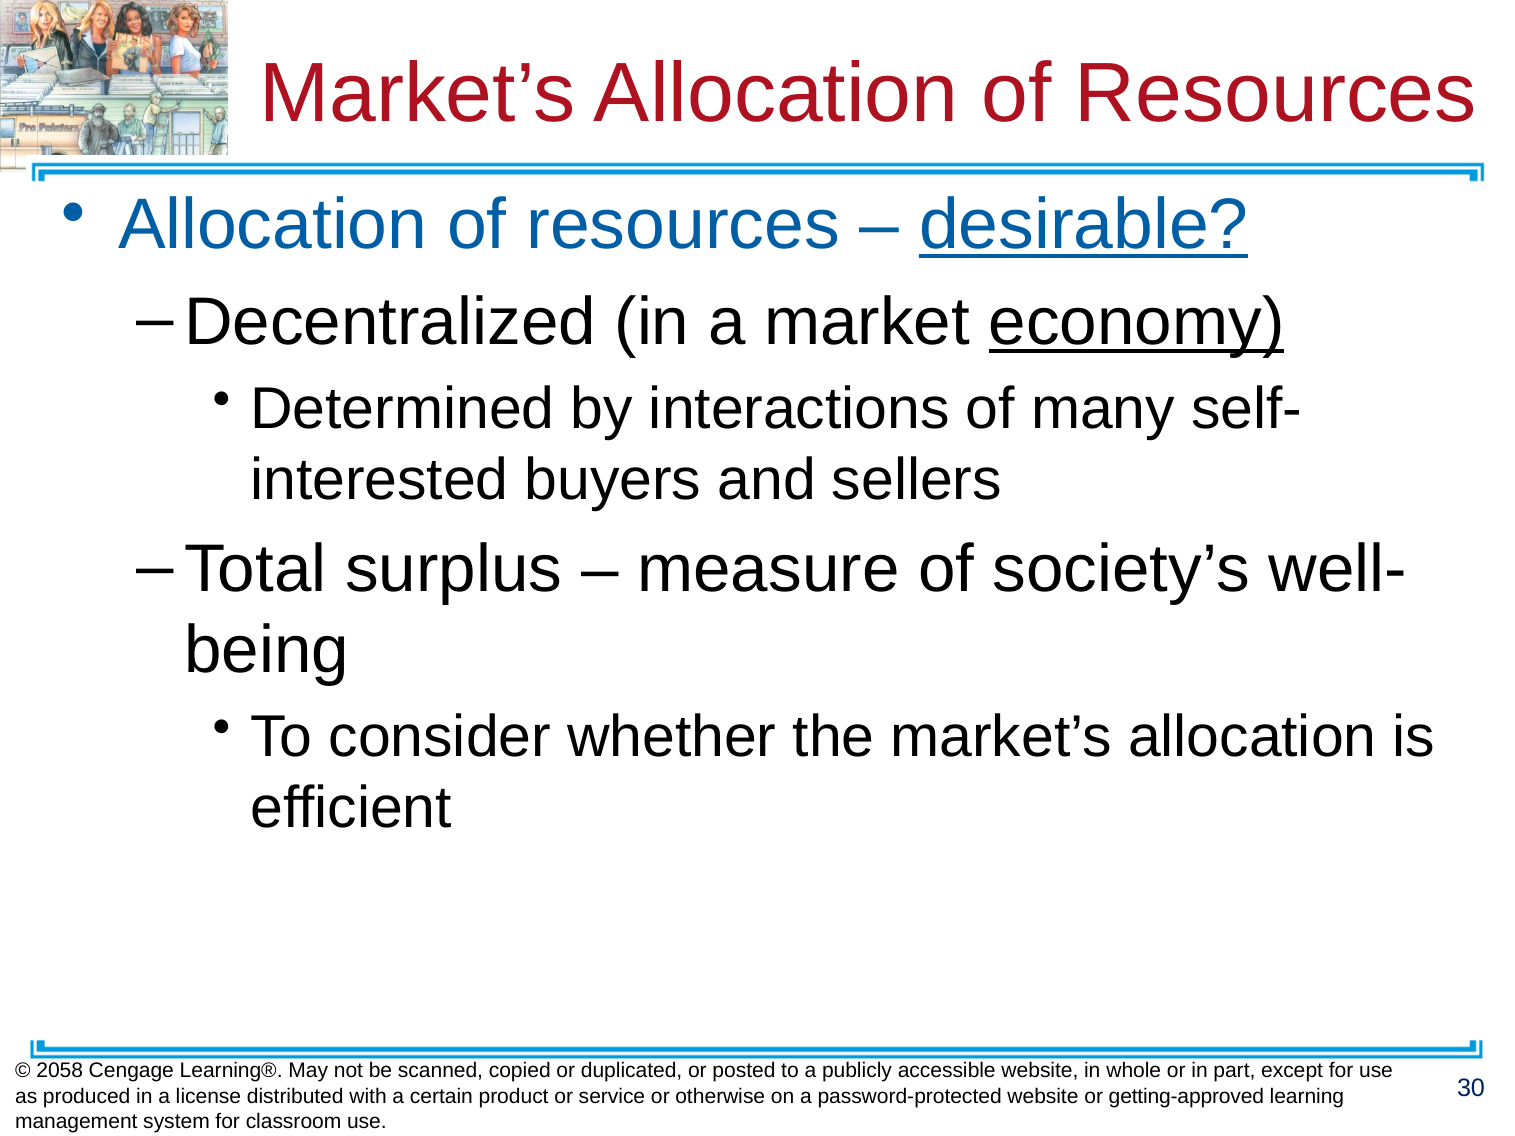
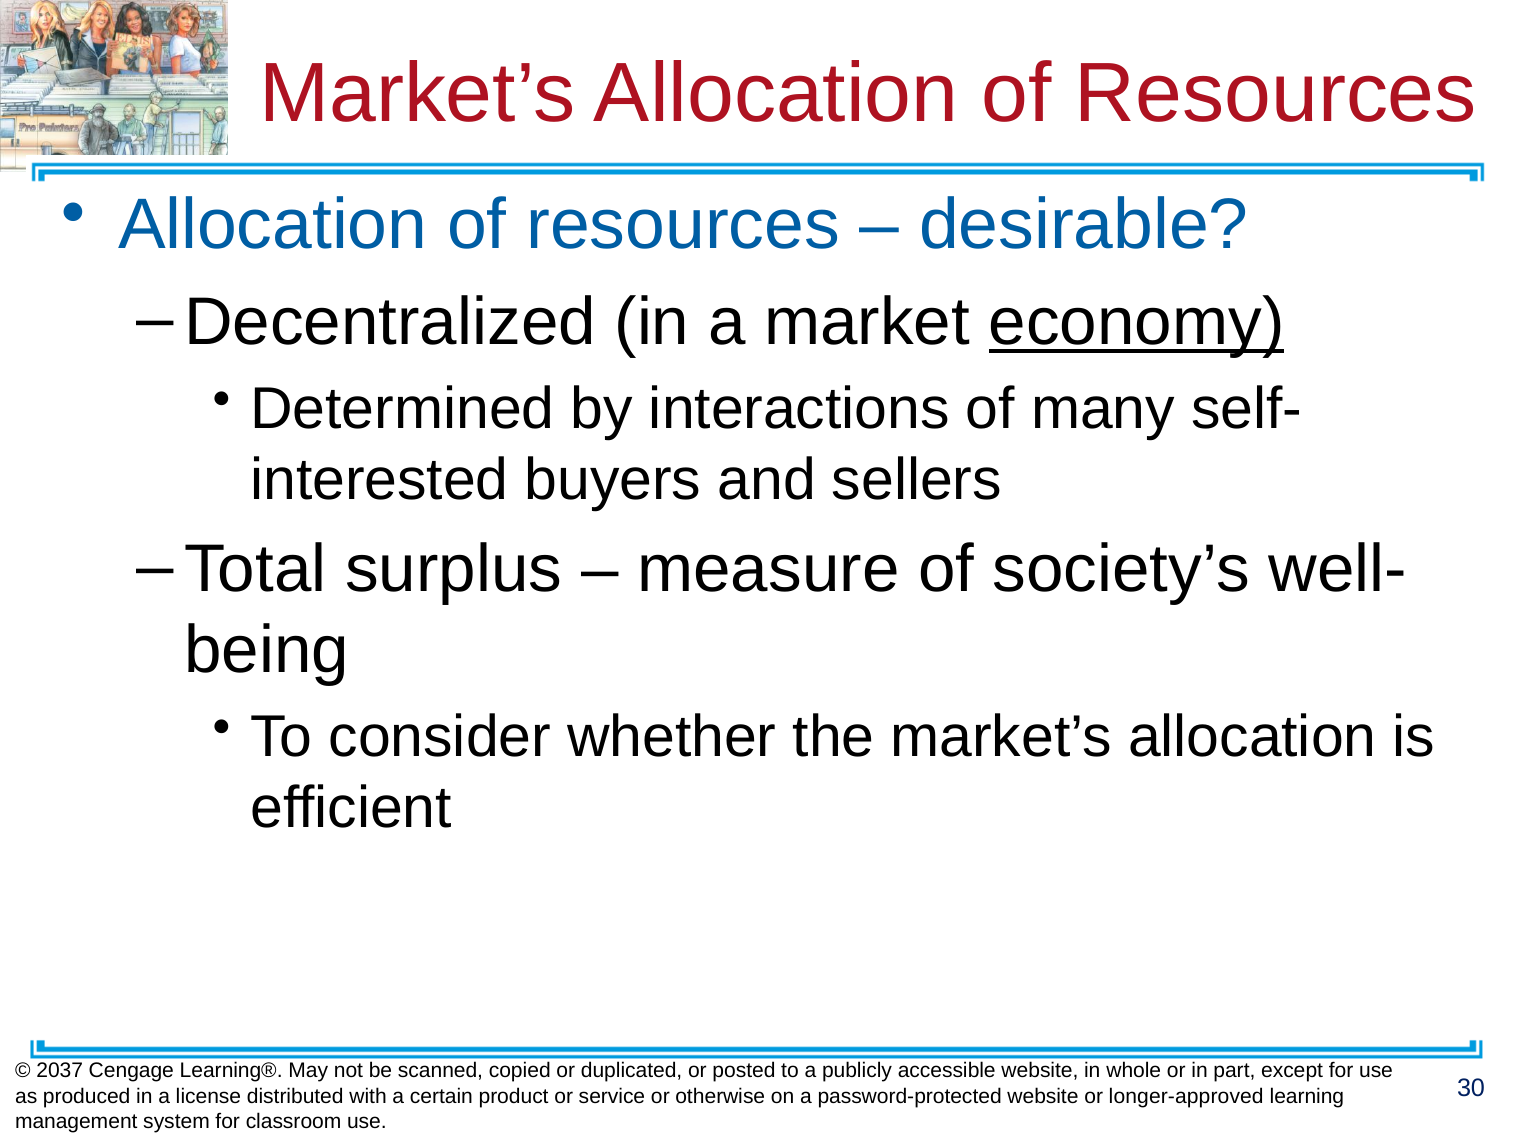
desirable underline: present -> none (1084, 225)
2058: 2058 -> 2037 (60, 1071)
getting-approved: getting-approved -> longer-approved (1186, 1096)
